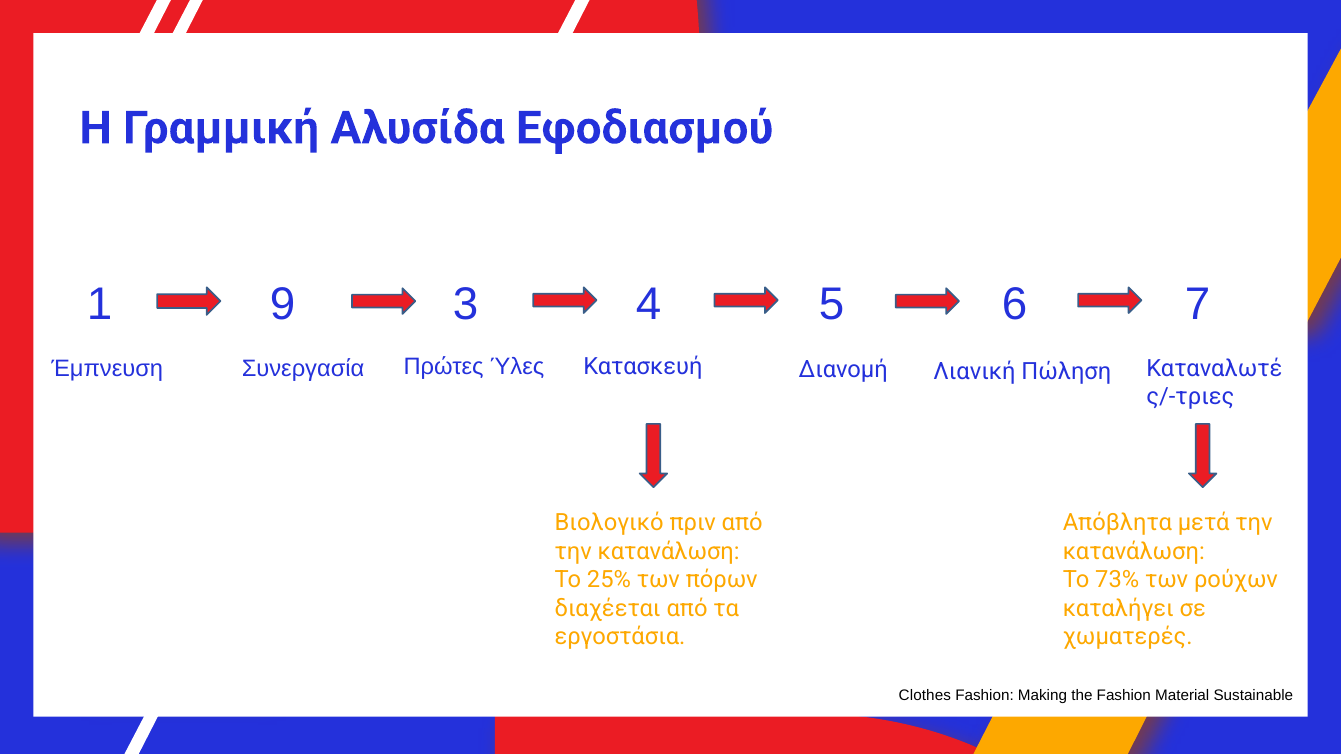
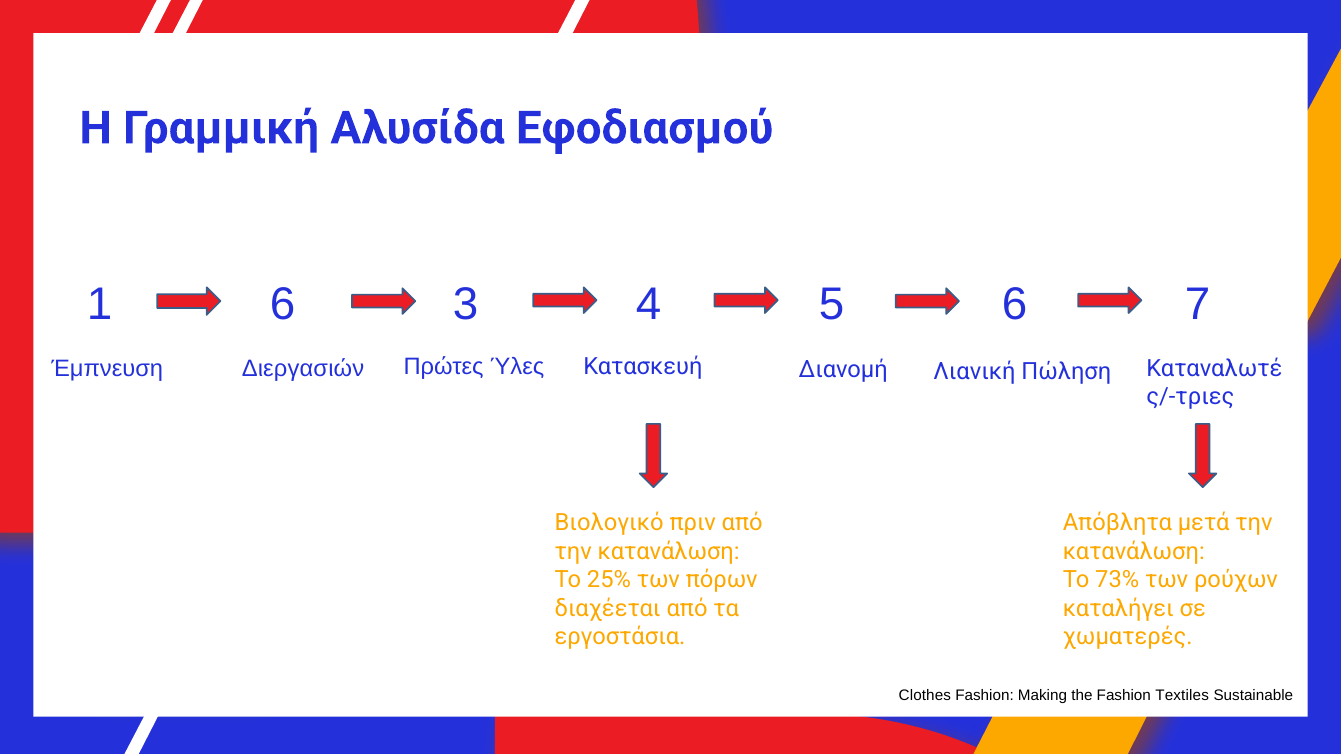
1 9: 9 -> 6 (283, 304)
Συνεργασία: Συνεργασία -> Διεργασιών (303, 369)
Material: Material -> Textiles (1182, 695)
